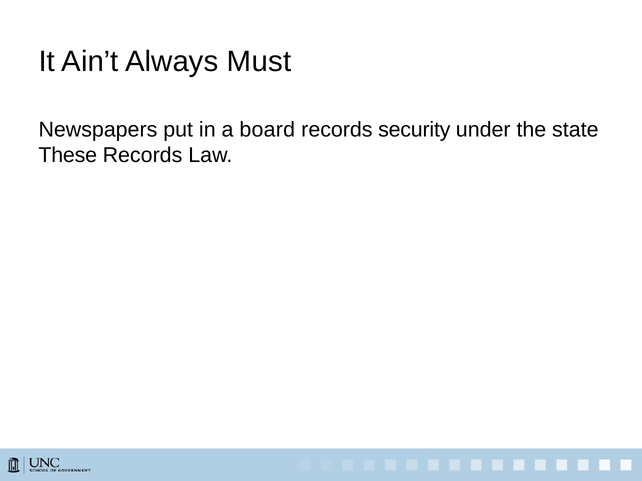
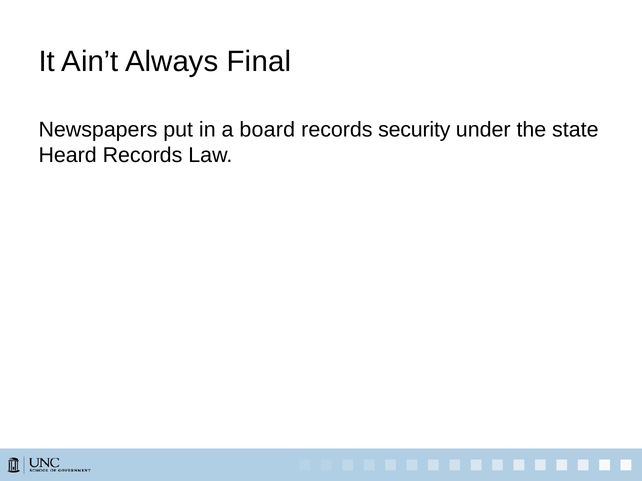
Must: Must -> Final (259, 61)
These: These -> Heard (68, 156)
